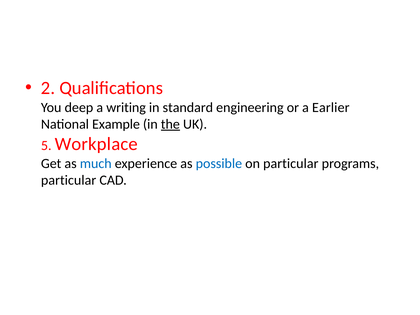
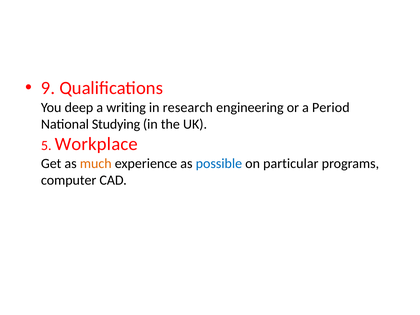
2: 2 -> 9 (48, 88)
standard: standard -> research (188, 107)
Earlier: Earlier -> Period (331, 107)
Example: Example -> Studying (116, 124)
the underline: present -> none (170, 124)
much colour: blue -> orange (96, 163)
particular: particular -> computer (69, 180)
